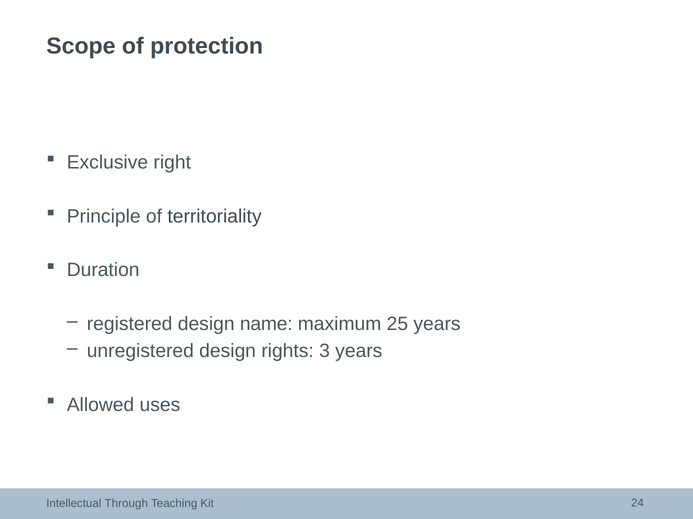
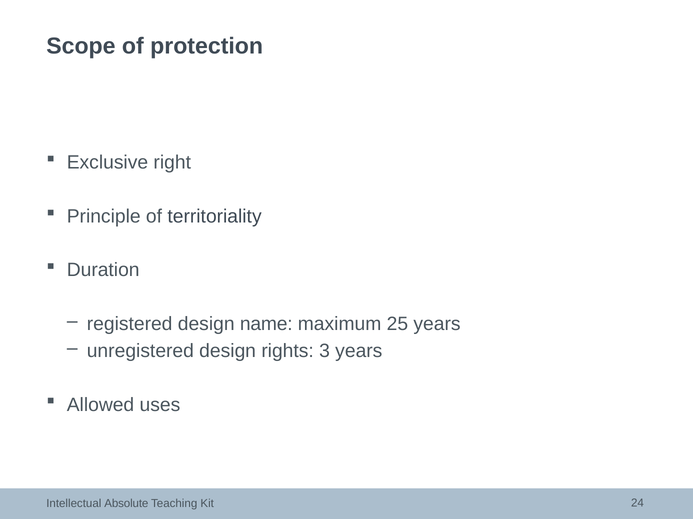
Through: Through -> Absolute (126, 504)
